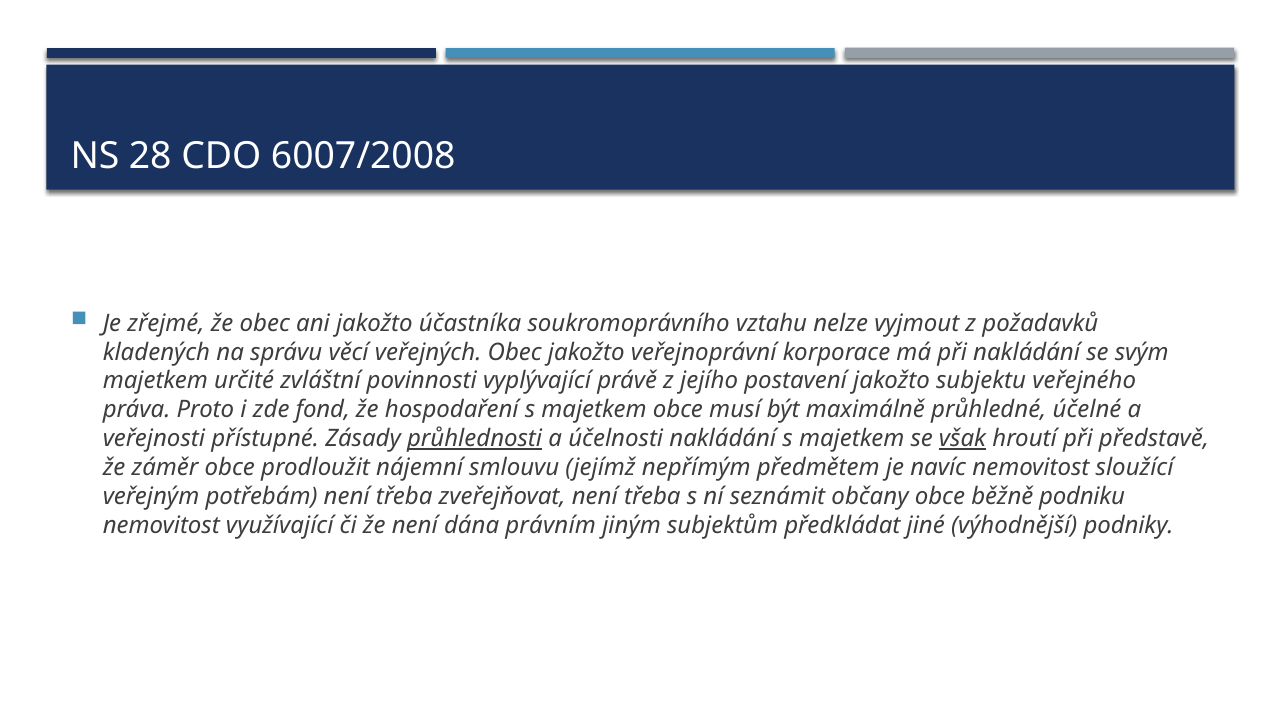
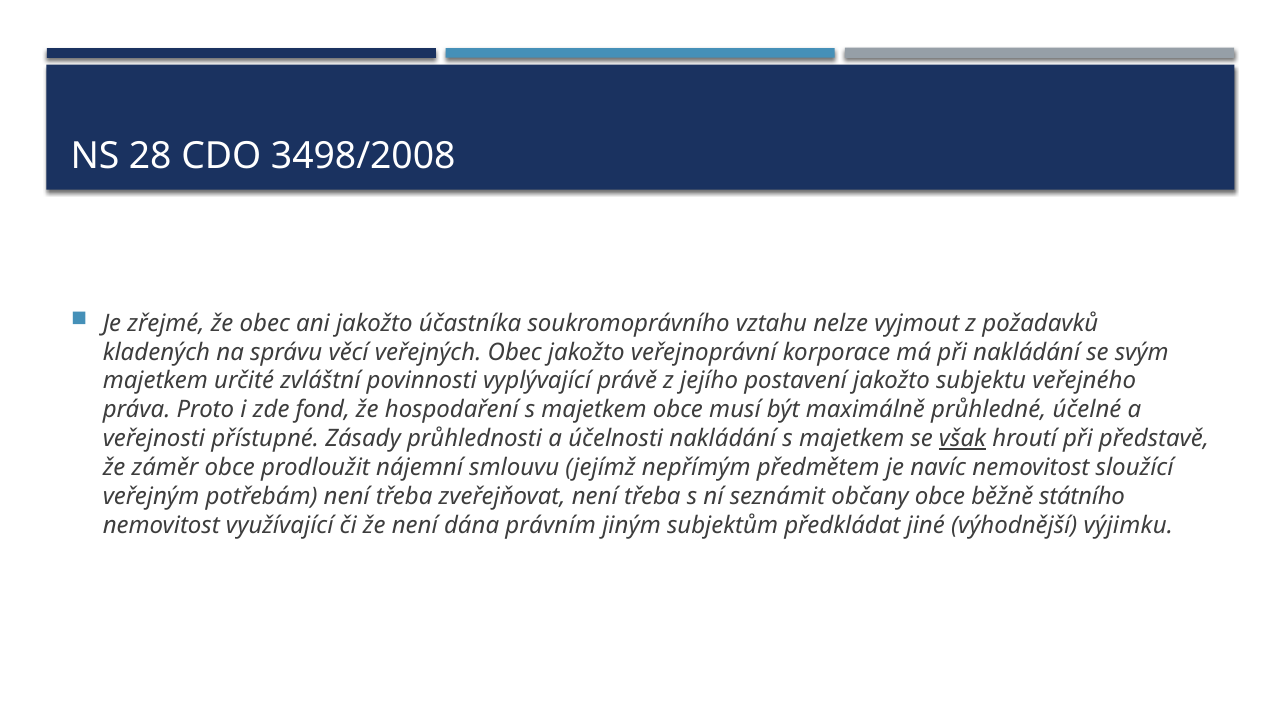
6007/2008: 6007/2008 -> 3498/2008 (363, 156)
průhlednosti underline: present -> none (475, 438)
podniku: podniku -> státního (1082, 496)
podniky: podniky -> výjimku (1128, 525)
